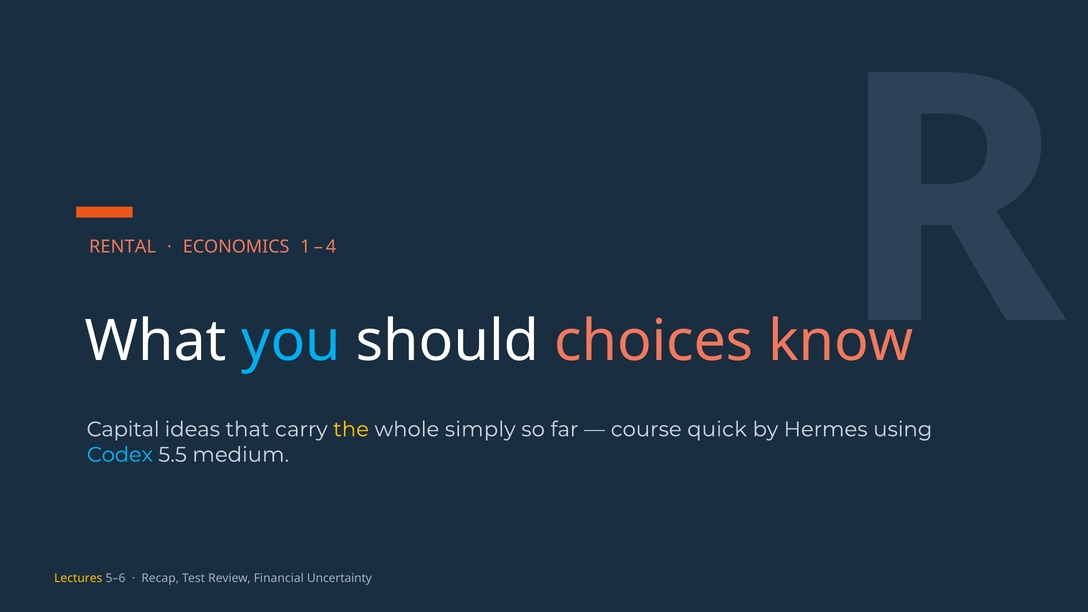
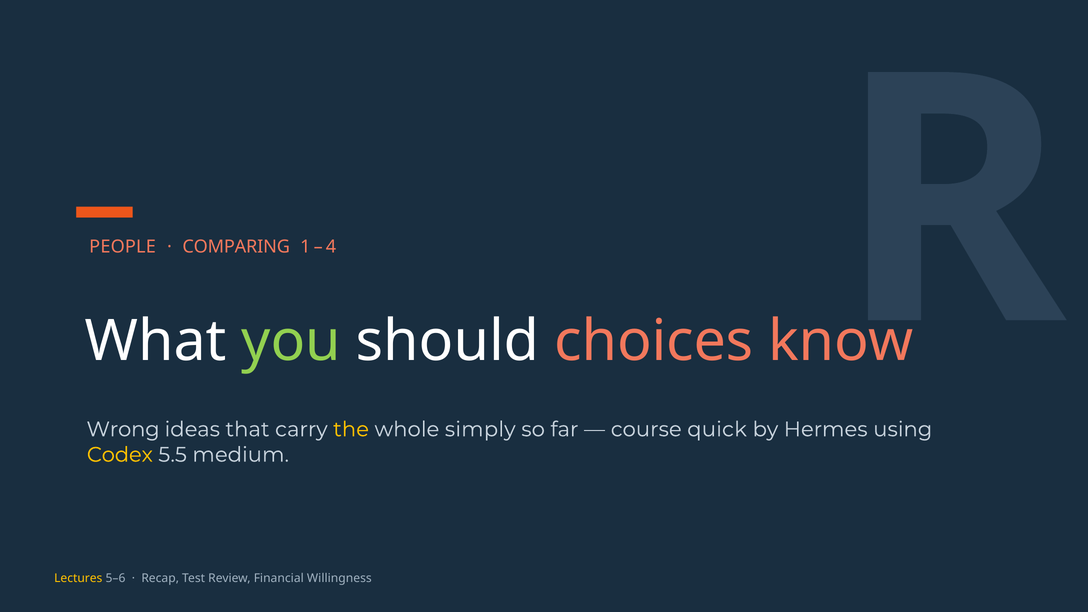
RENTAL: RENTAL -> PEOPLE (123, 247)
ECONOMICS: ECONOMICS -> COMPARING (236, 247)
you colour: light blue -> light green (291, 341)
Capital: Capital -> Wrong (123, 429)
Codex colour: light blue -> yellow (120, 455)
Uncertainty: Uncertainty -> Willingness (339, 579)
